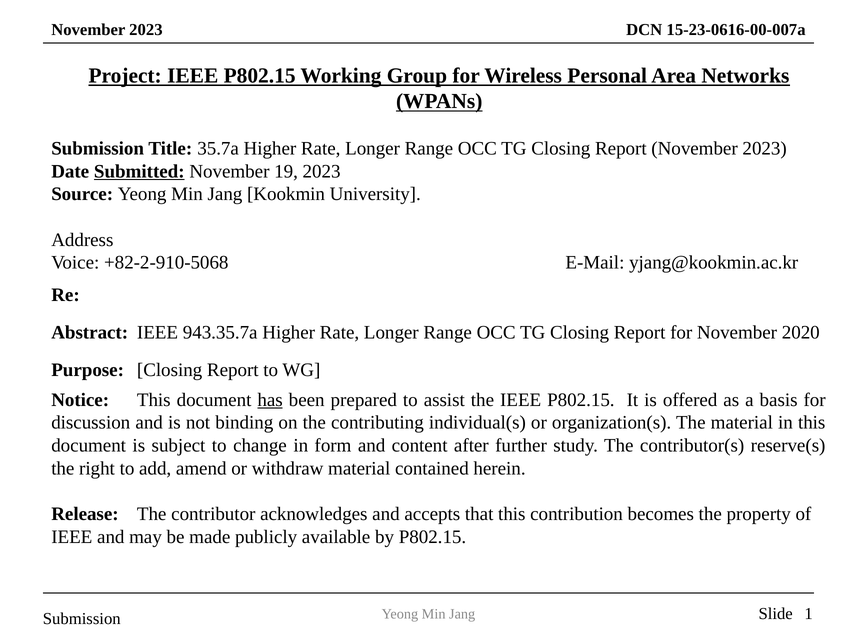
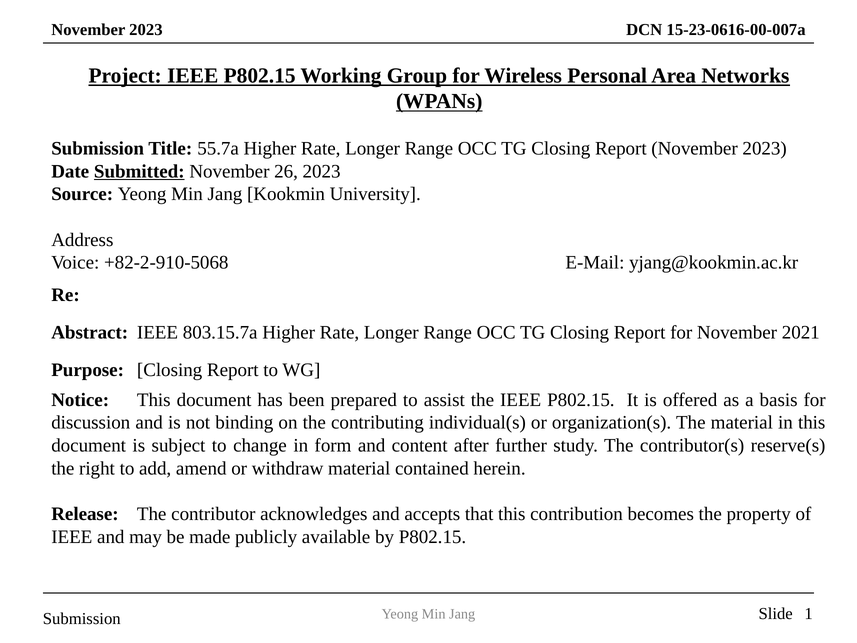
35.7a: 35.7a -> 55.7a (218, 148)
19: 19 -> 26 (286, 171)
943.35.7a: 943.35.7a -> 803.15.7a (220, 333)
2020: 2020 -> 2021 (801, 333)
has underline: present -> none (270, 400)
